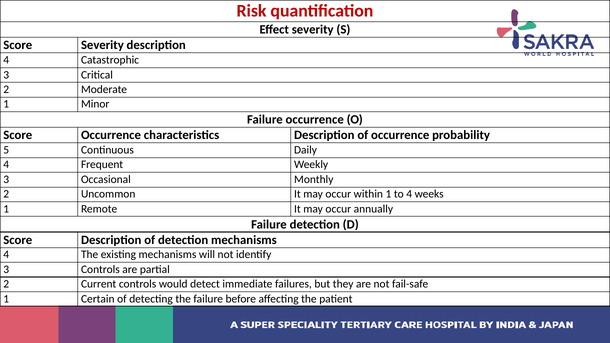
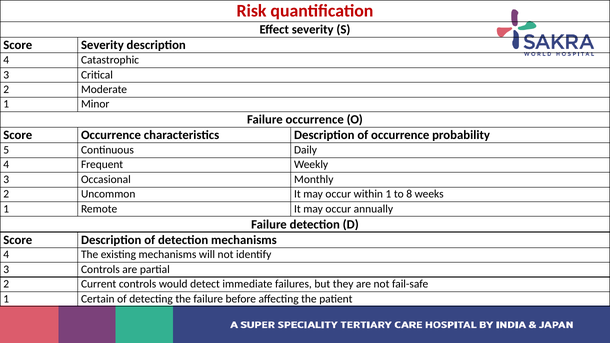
to 4: 4 -> 8 (409, 194)
